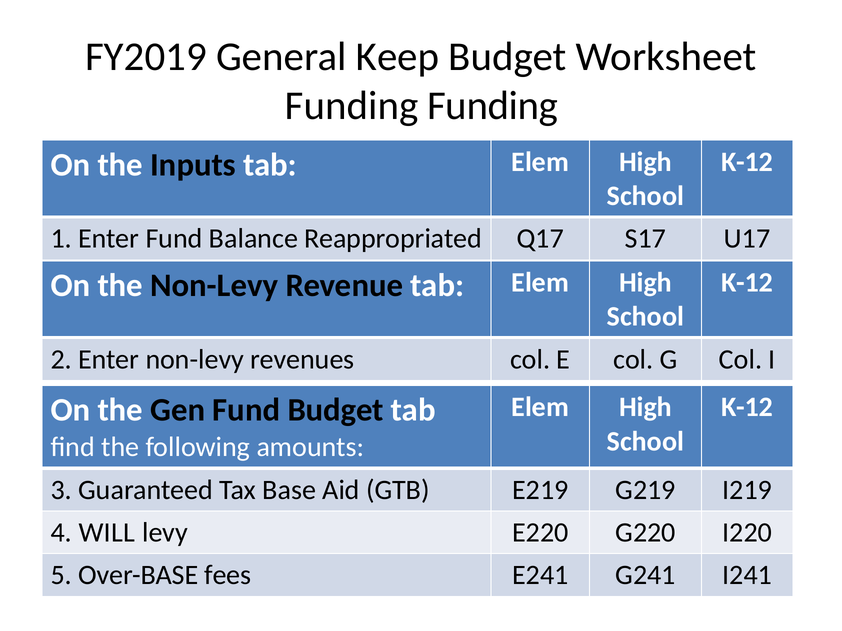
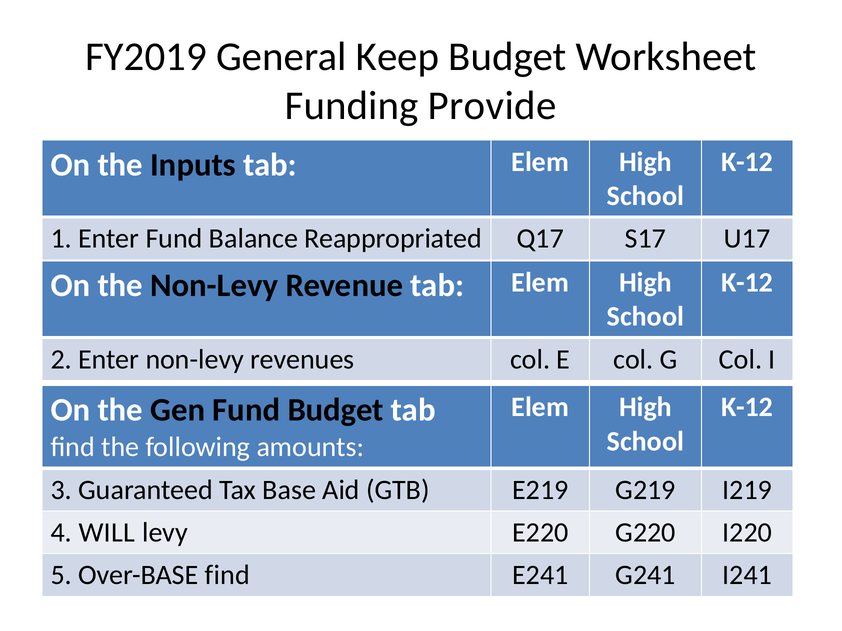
Funding Funding: Funding -> Provide (492, 106)
Over-BASE fees: fees -> find (227, 576)
